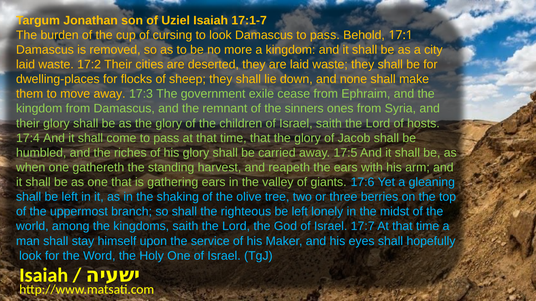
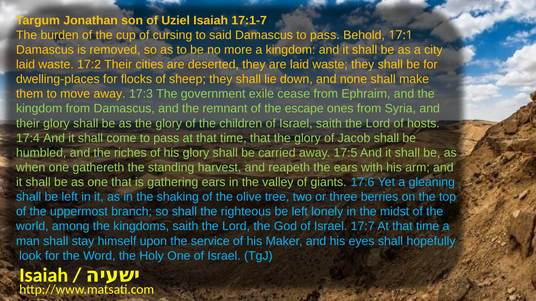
to look: look -> said (220, 35)
sinners: sinners -> escape (304, 109)
